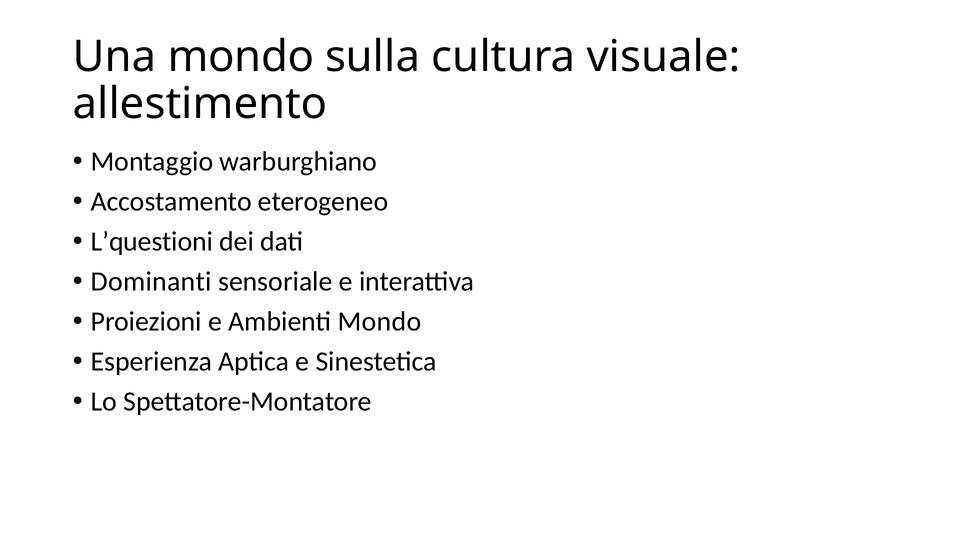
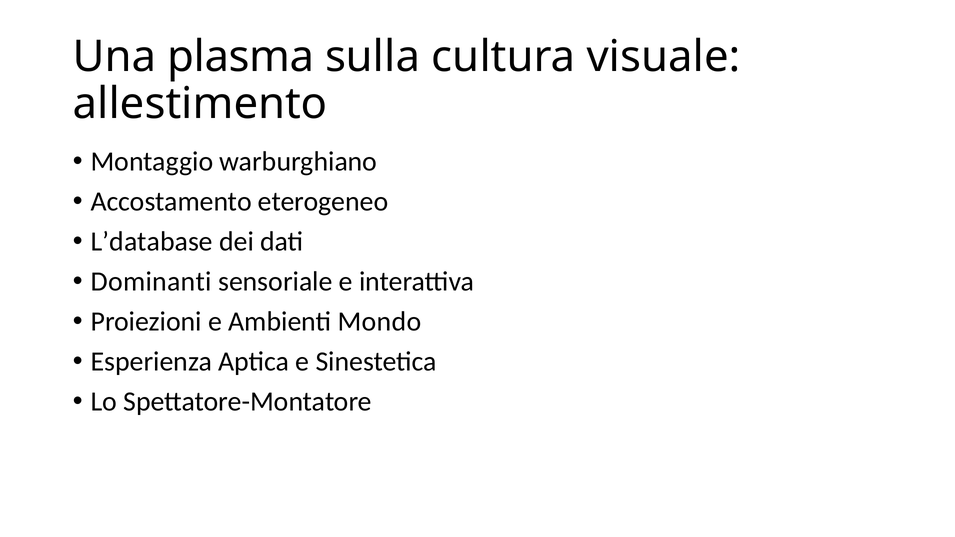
Una mondo: mondo -> plasma (241, 57)
L’questioni: L’questioni -> L’database (152, 242)
